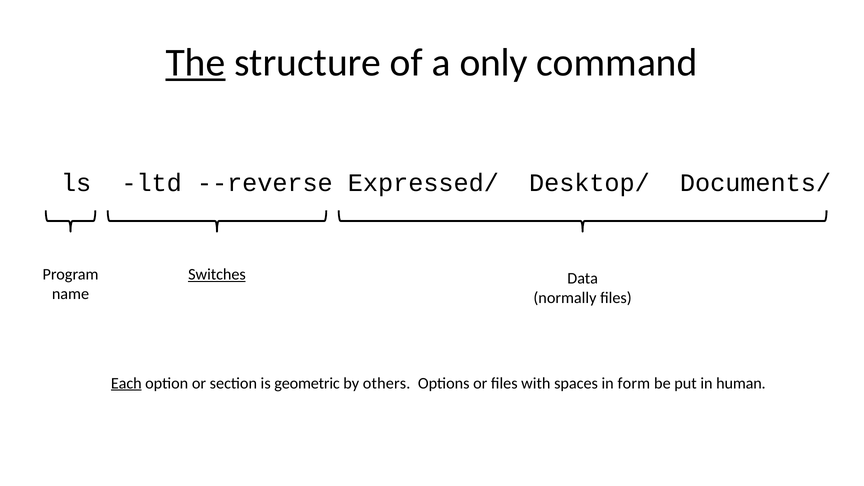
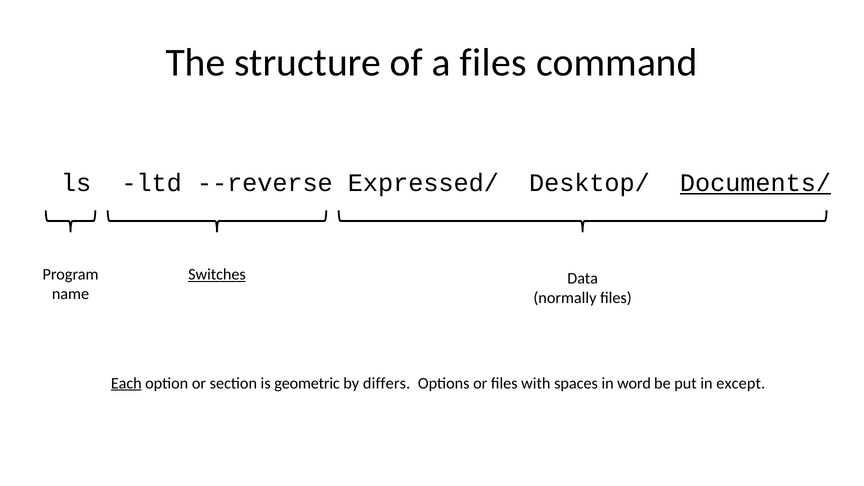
The underline: present -> none (196, 63)
a only: only -> files (493, 63)
Documents/ underline: none -> present (755, 183)
others: others -> differs (387, 383)
form: form -> word (634, 383)
human: human -> except (741, 383)
